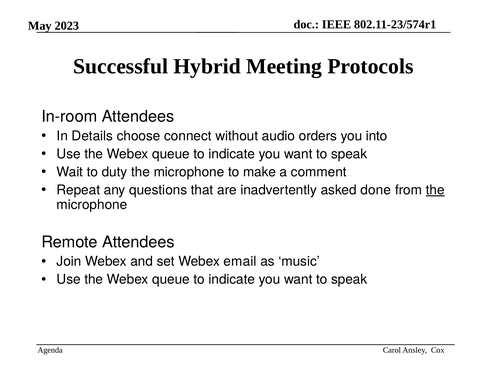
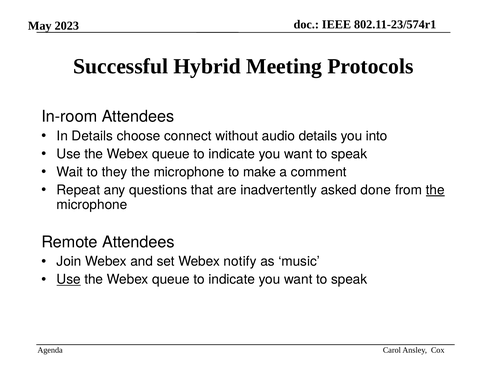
audio orders: orders -> details (318, 136)
duty: duty -> they (115, 172)
email: email -> notify (240, 262)
Use underline: none -> present (69, 280)
